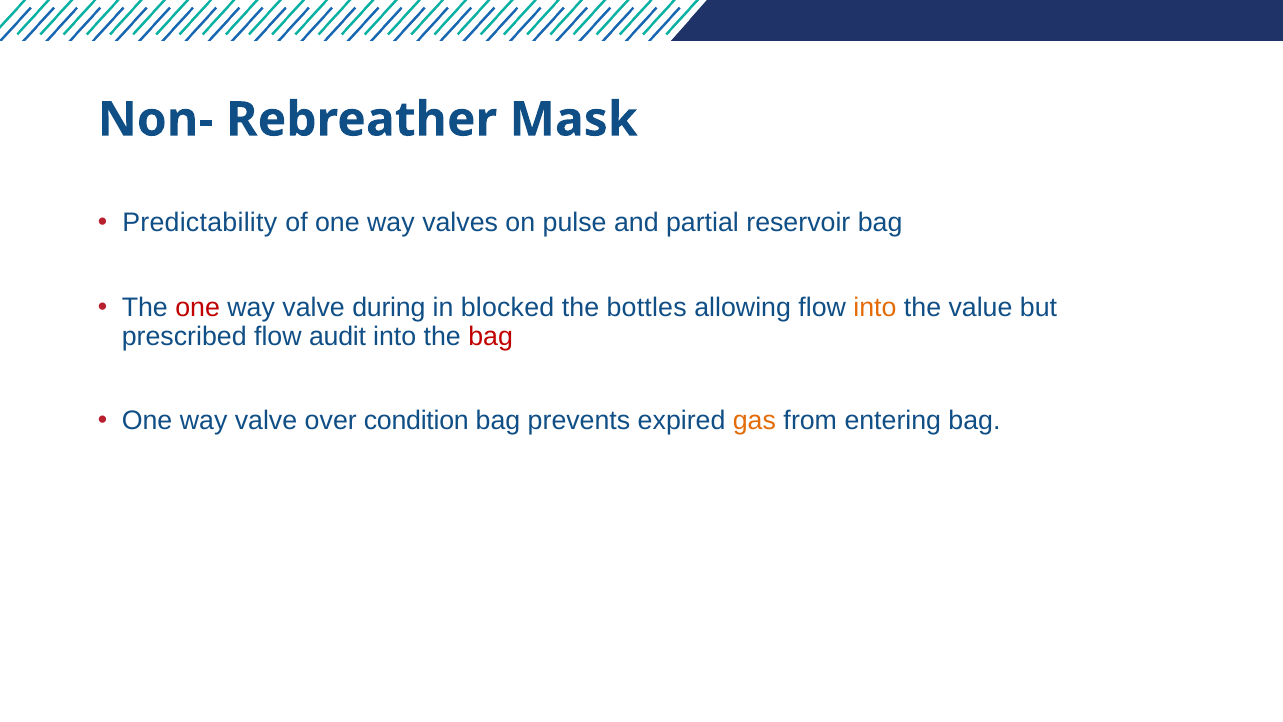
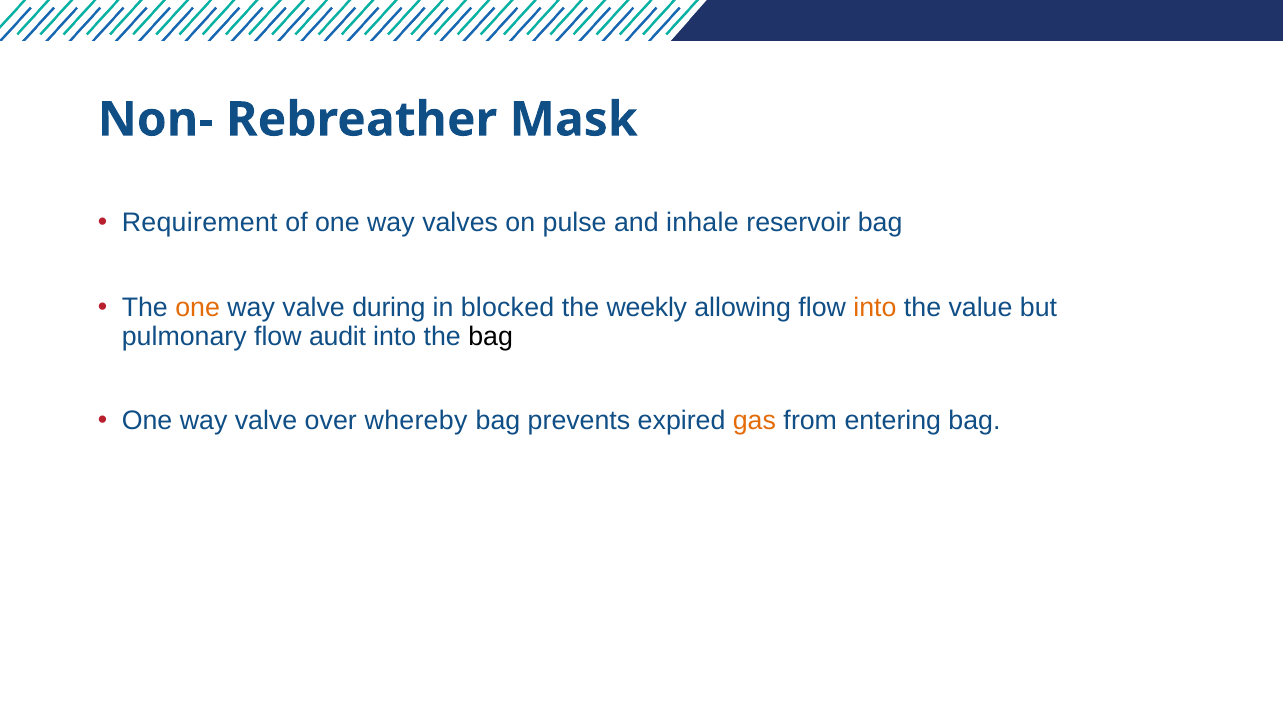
Predictability: Predictability -> Requirement (200, 223)
partial: partial -> inhale (702, 223)
one colour: red -> orange (198, 308)
bottles: bottles -> weekly (647, 308)
prescribed: prescribed -> pulmonary (184, 336)
bag colour: red -> black (491, 336)
condition: condition -> whereby (416, 421)
